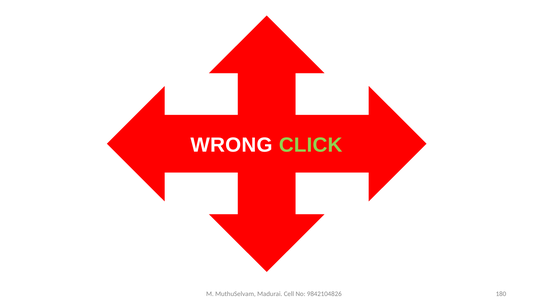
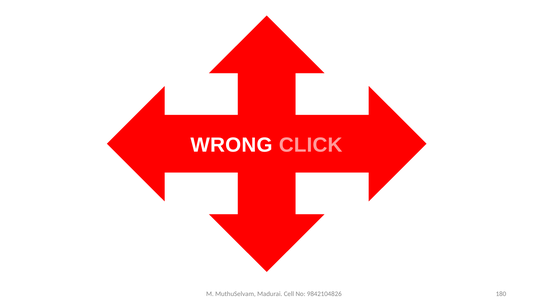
CLICK colour: light green -> pink (311, 145)
